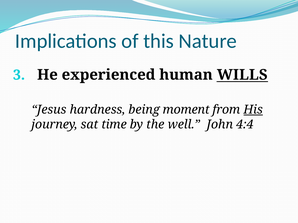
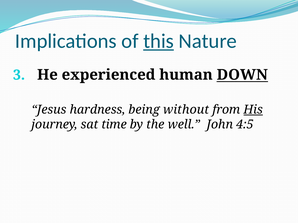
this underline: none -> present (159, 41)
WILLS: WILLS -> DOWN (242, 75)
moment: moment -> without (186, 110)
4:4: 4:4 -> 4:5 (245, 125)
